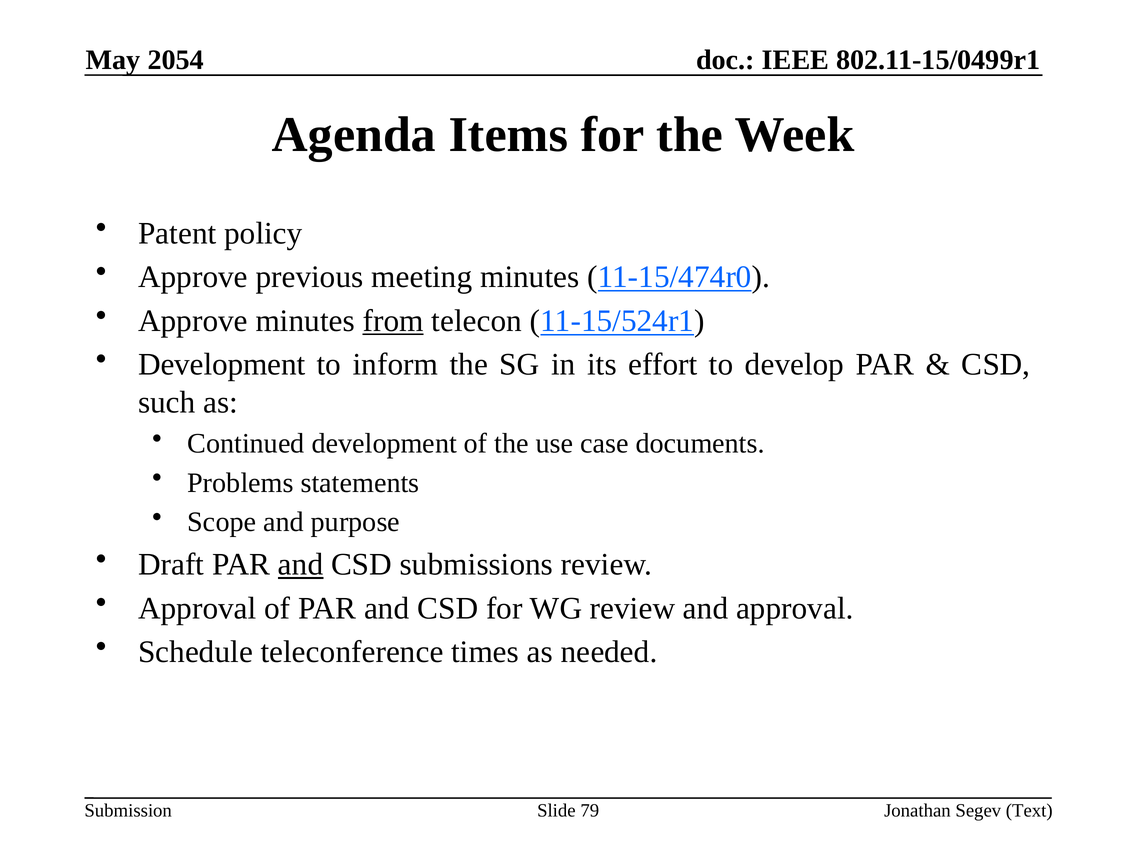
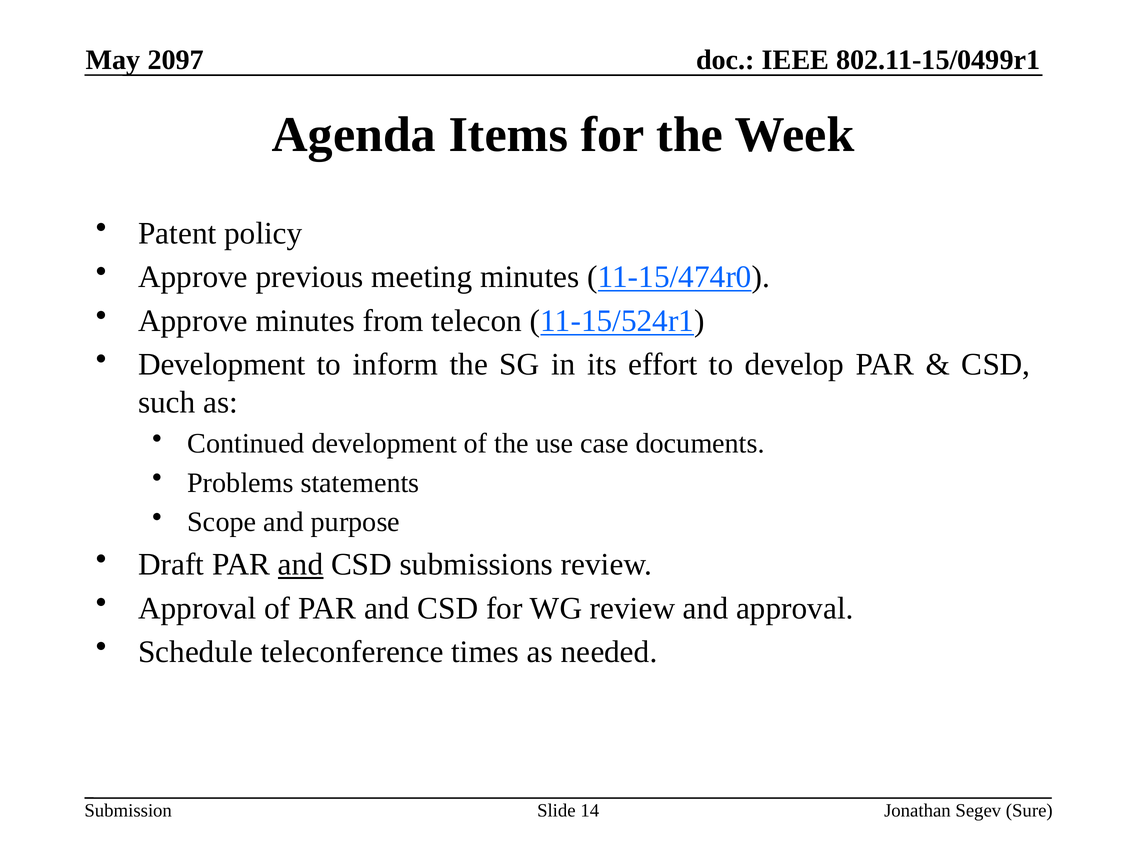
2054: 2054 -> 2097 (176, 60)
from underline: present -> none (393, 321)
79: 79 -> 14 (590, 811)
Text: Text -> Sure (1029, 811)
